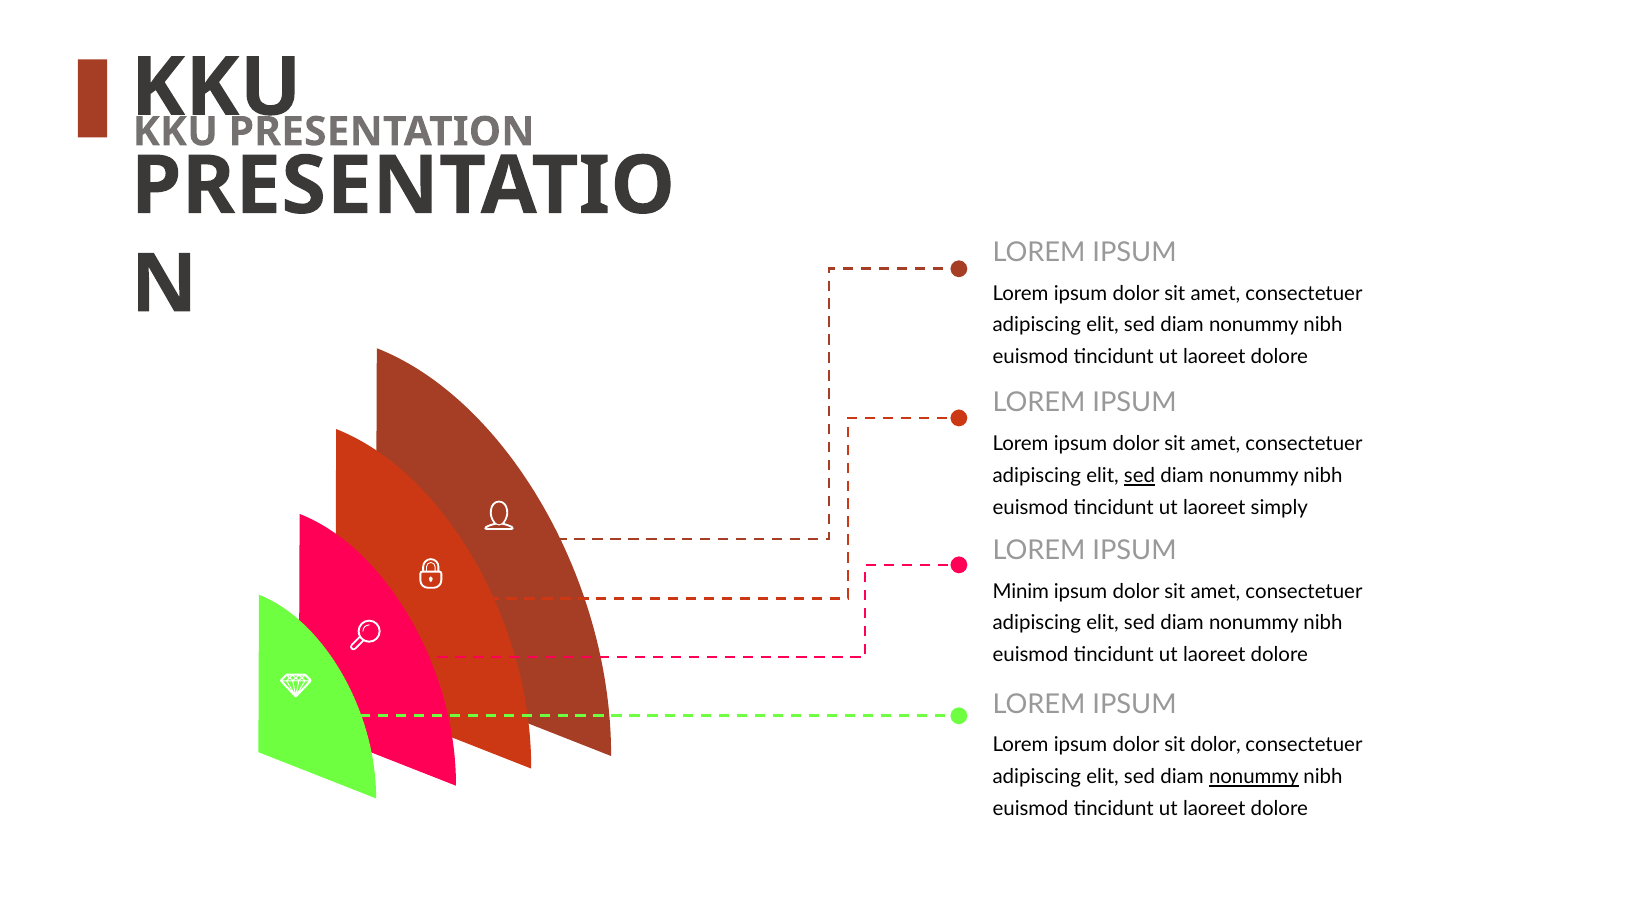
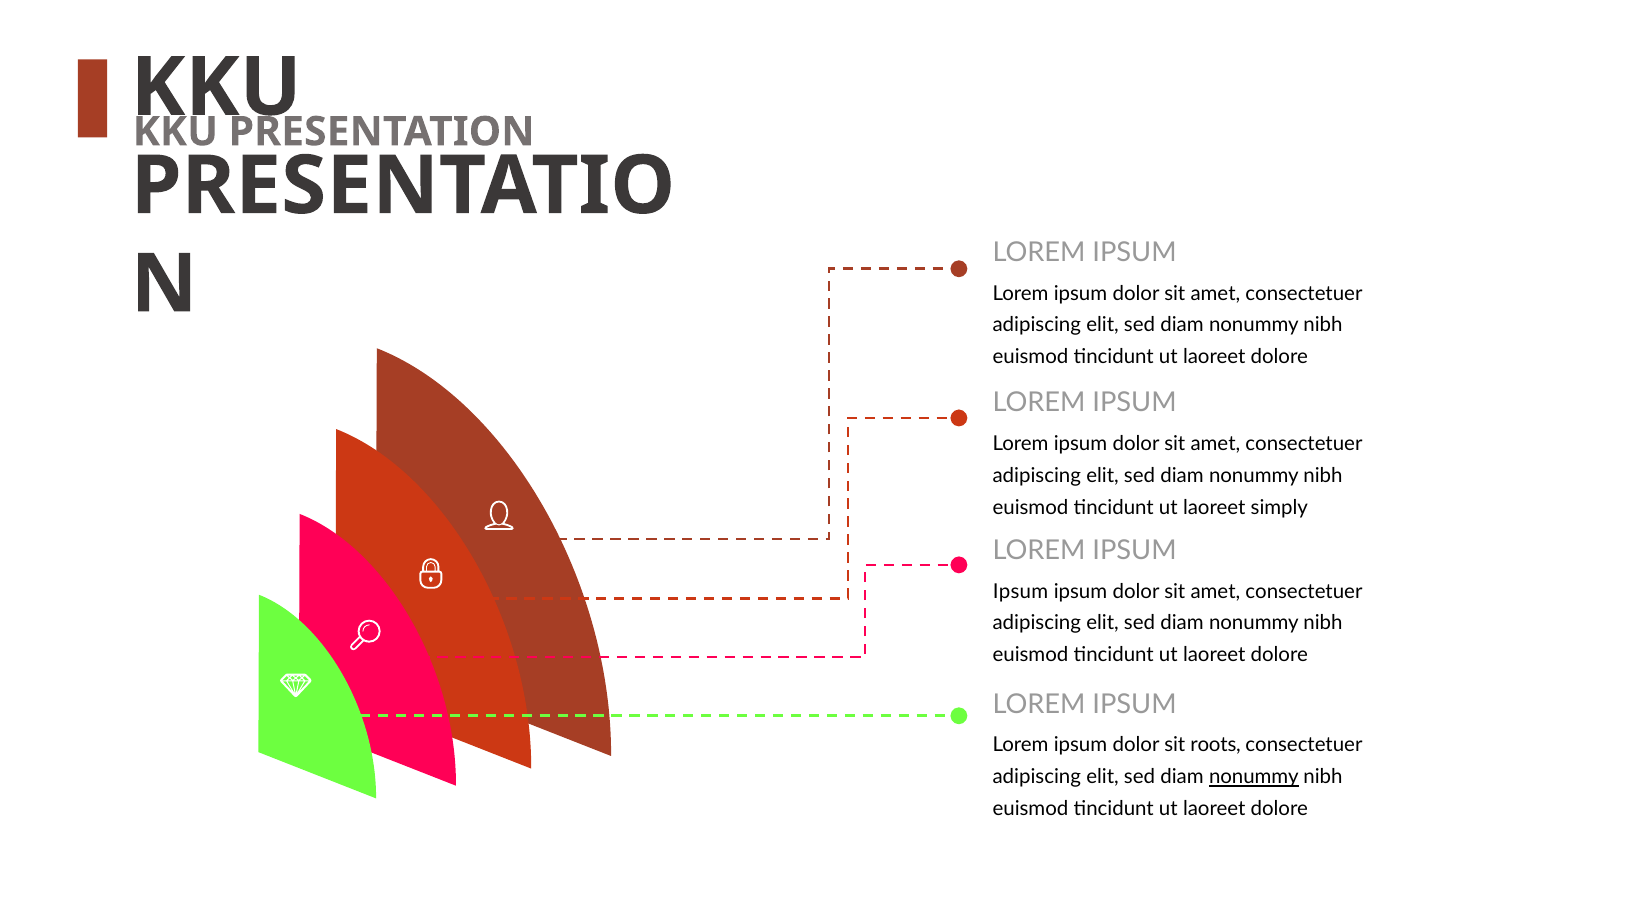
sed underline: present -> none (1139, 476)
Minim: Minim -> Ipsum (1021, 591)
sit dolor: dolor -> roots (1216, 745)
